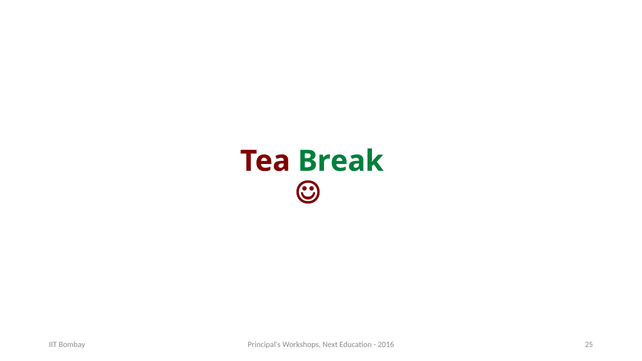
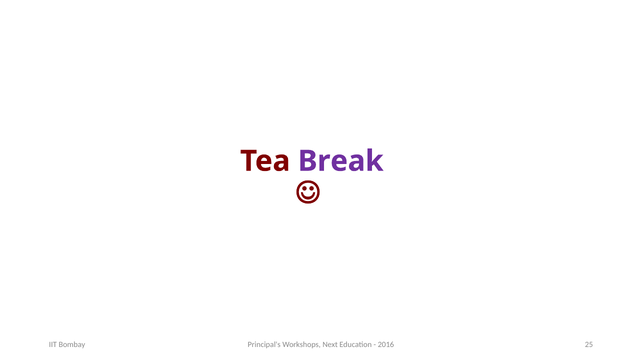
Break colour: green -> purple (341, 161)
